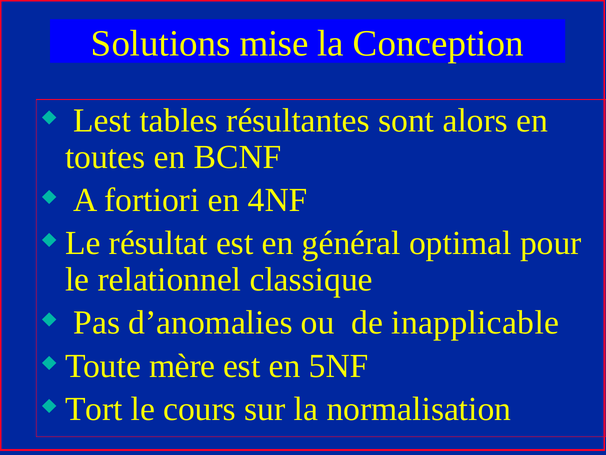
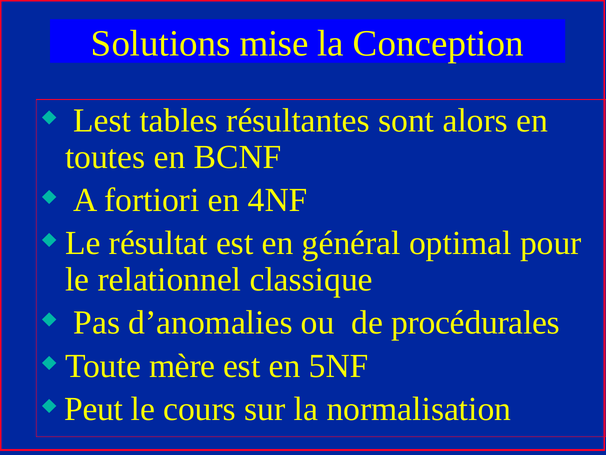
inapplicable: inapplicable -> procédurales (476, 322)
Tort: Tort -> Peut (94, 409)
